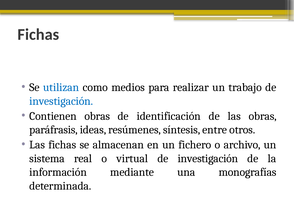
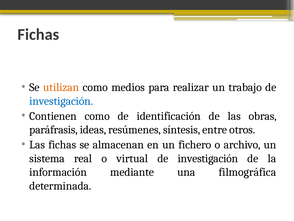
utilizan colour: blue -> orange (61, 87)
Contienen obras: obras -> como (97, 116)
monografías: monografías -> filmográfica (247, 172)
